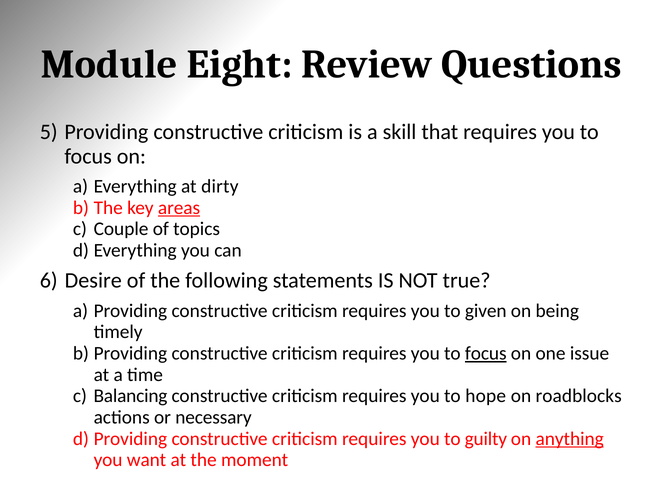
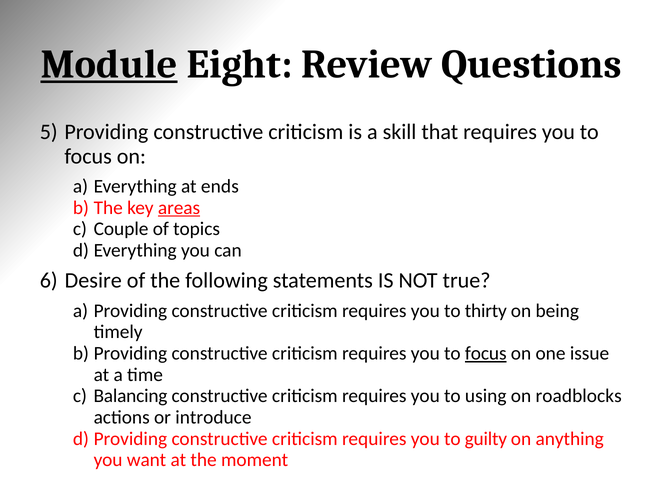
Module underline: none -> present (109, 64)
dirty: dirty -> ends (220, 187)
given: given -> thirty (486, 311)
hope: hope -> using (486, 396)
necessary: necessary -> introduce (213, 418)
anything underline: present -> none (570, 439)
